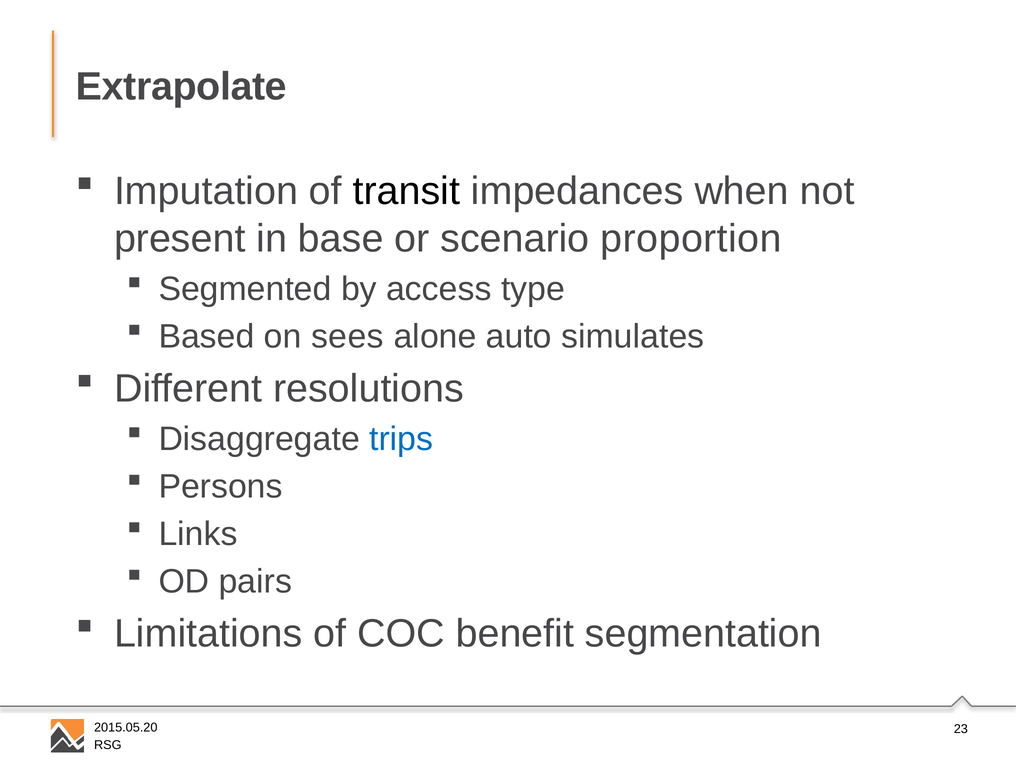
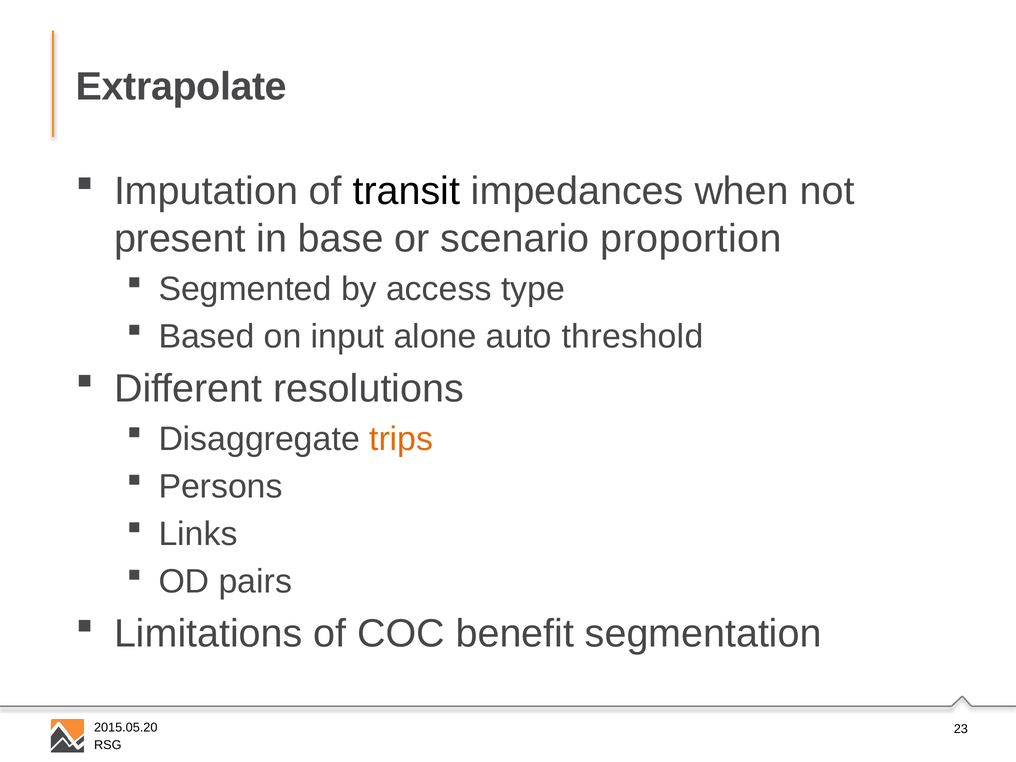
sees: sees -> input (348, 336)
simulates: simulates -> threshold (633, 336)
trips colour: blue -> orange (401, 439)
